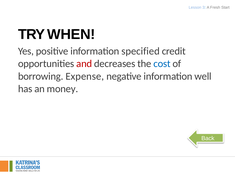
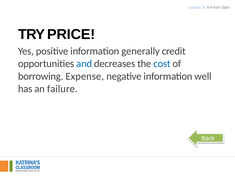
WHEN: WHEN -> PRICE (71, 34)
specified: specified -> generally (141, 51)
and colour: red -> blue (84, 64)
money: money -> failure (62, 89)
